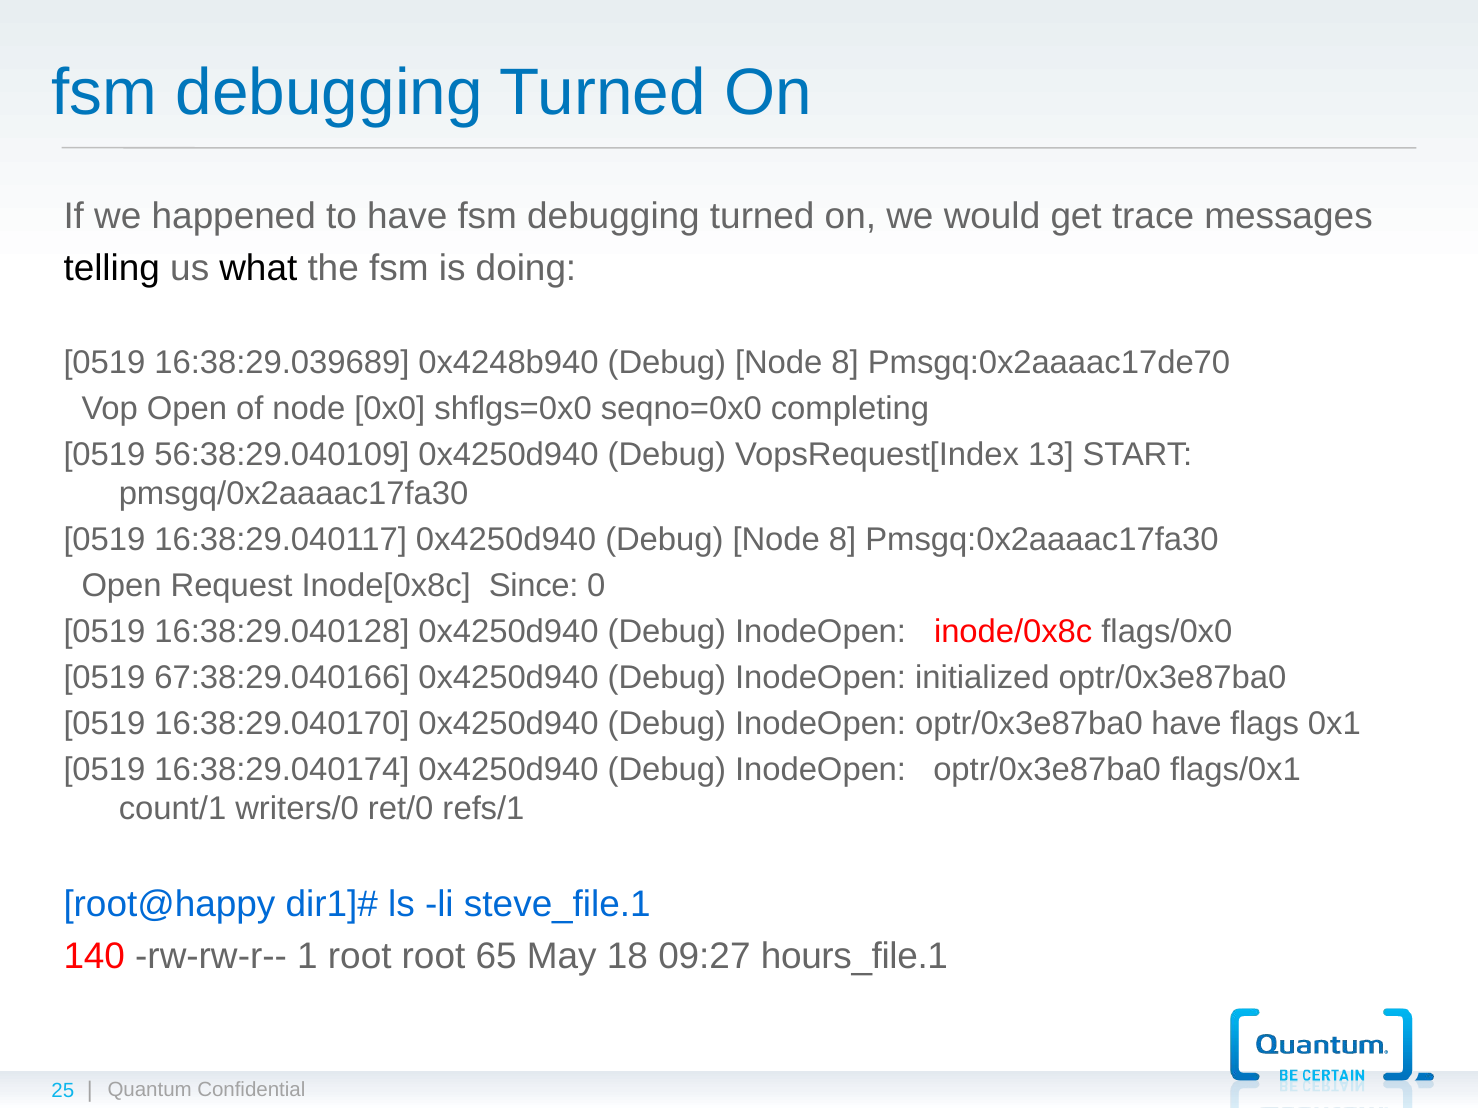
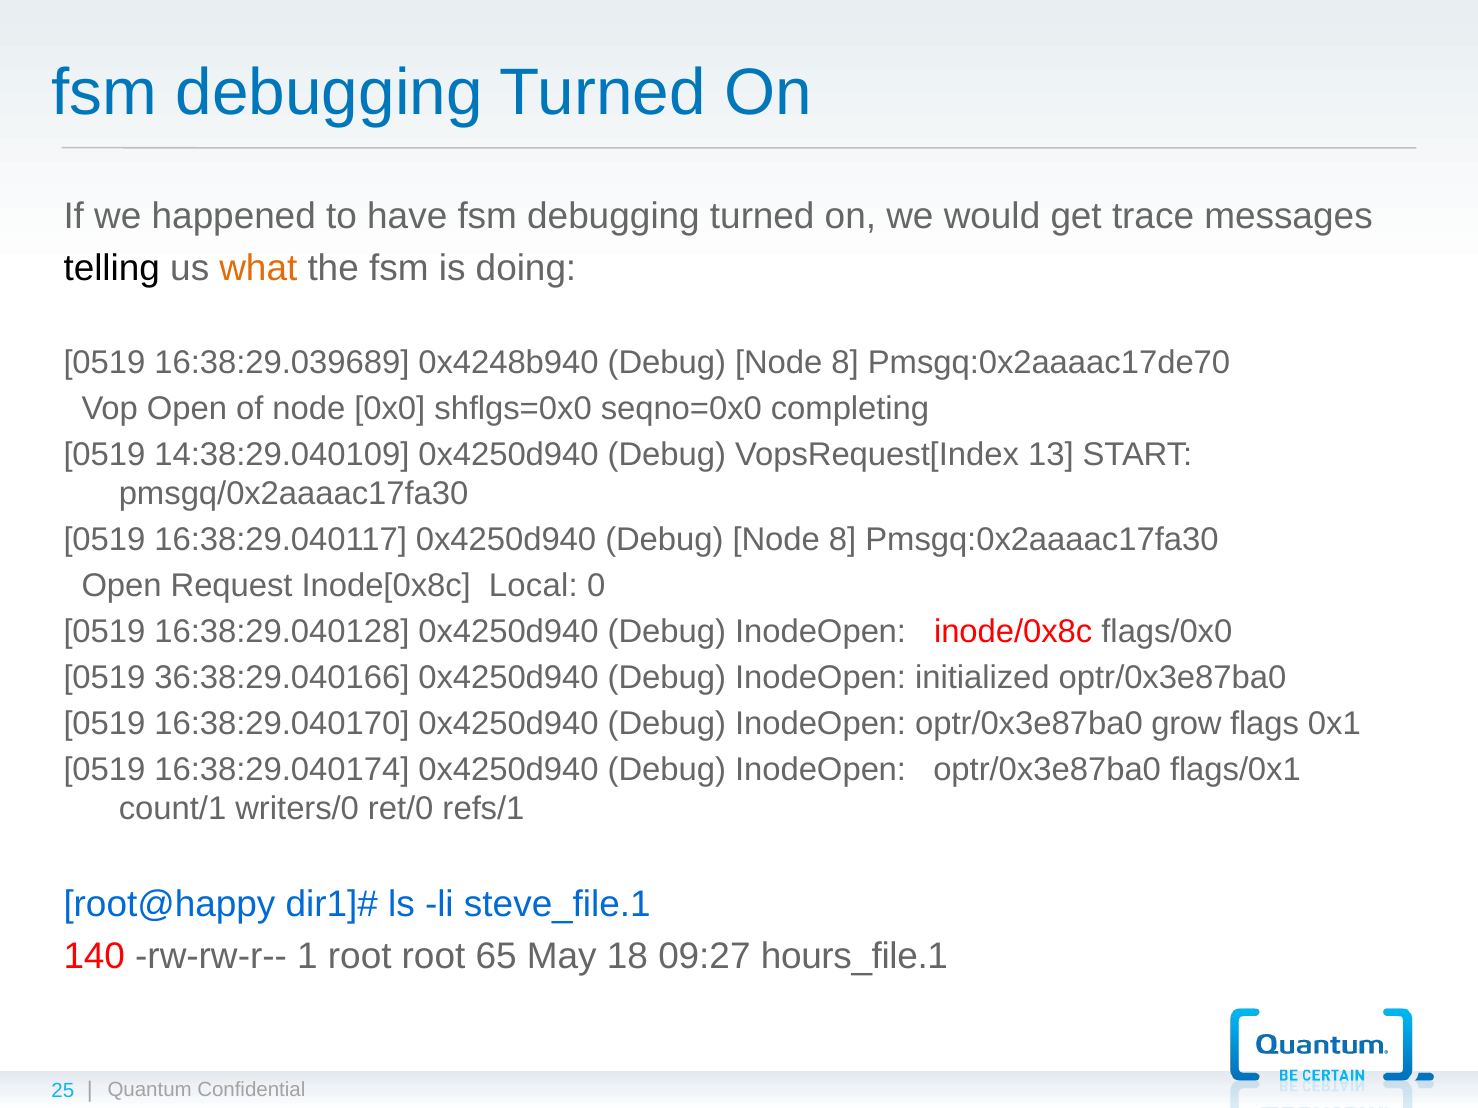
what colour: black -> orange (258, 269)
56:38:29.040109: 56:38:29.040109 -> 14:38:29.040109 (282, 455)
Since: Since -> Local (533, 586)
67:38:29.040166: 67:38:29.040166 -> 36:38:29.040166 (282, 678)
optr/0x3e87ba0 have: have -> grow (1187, 724)
